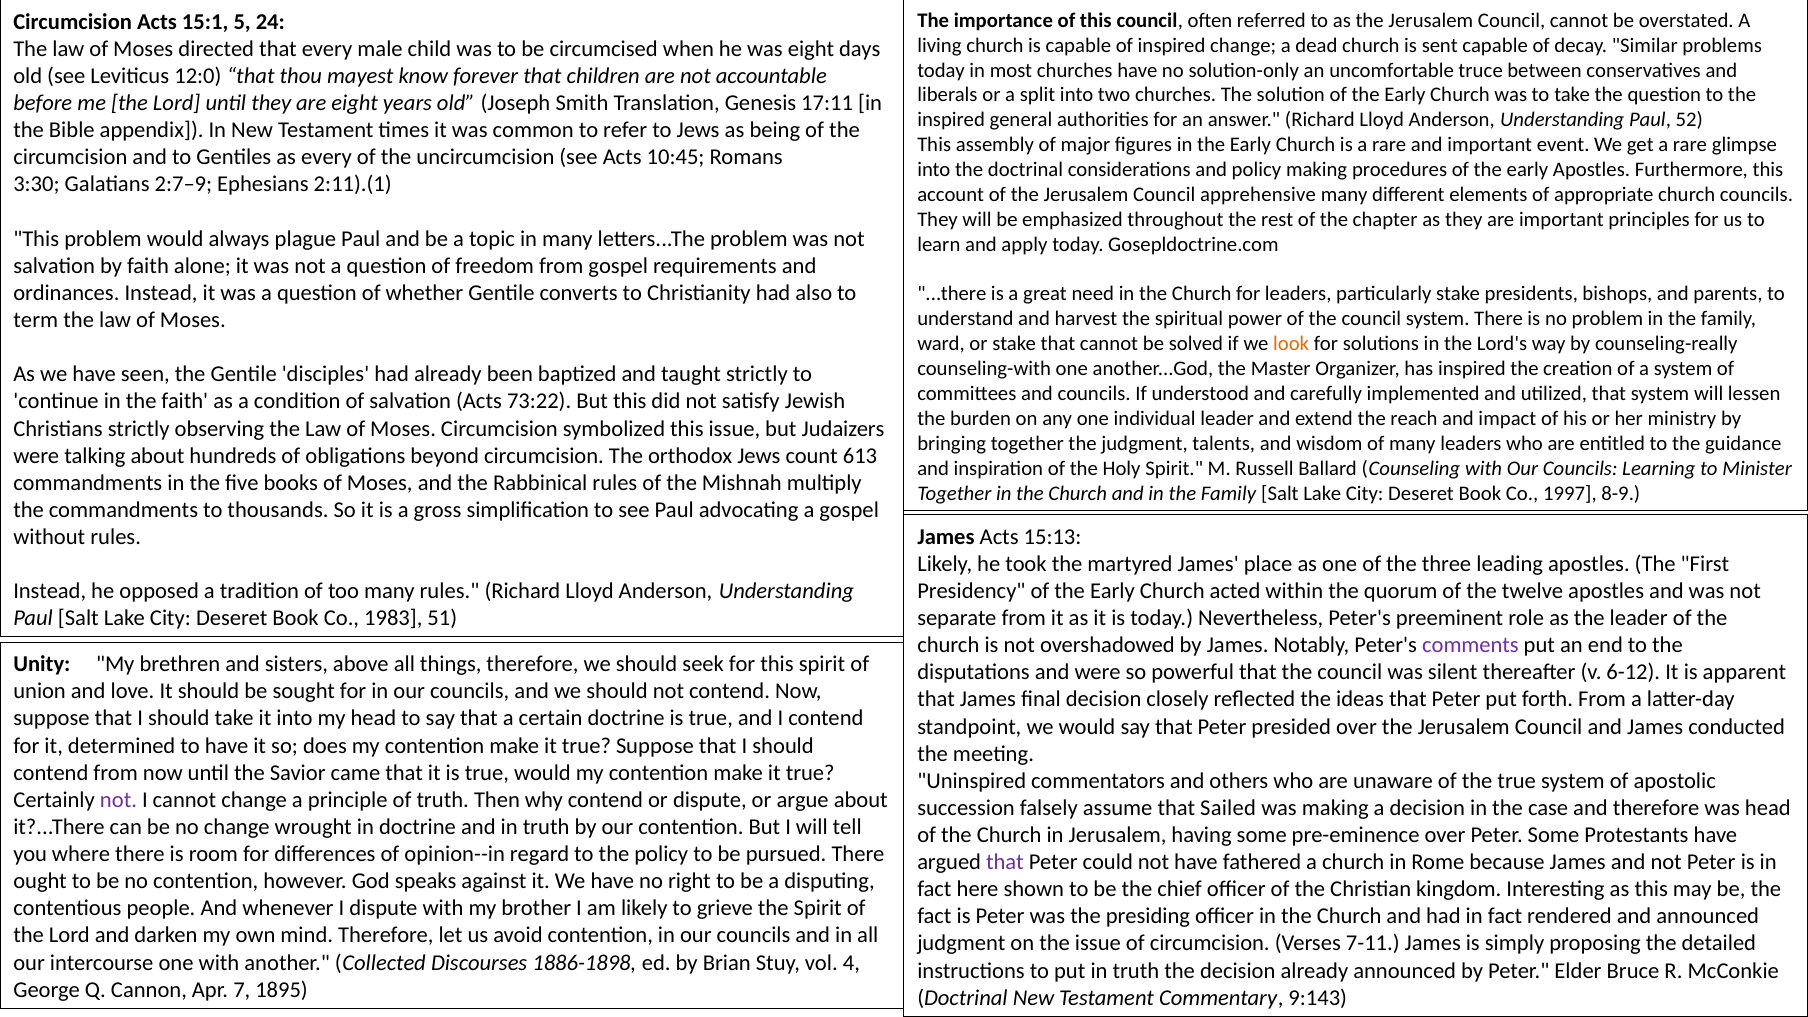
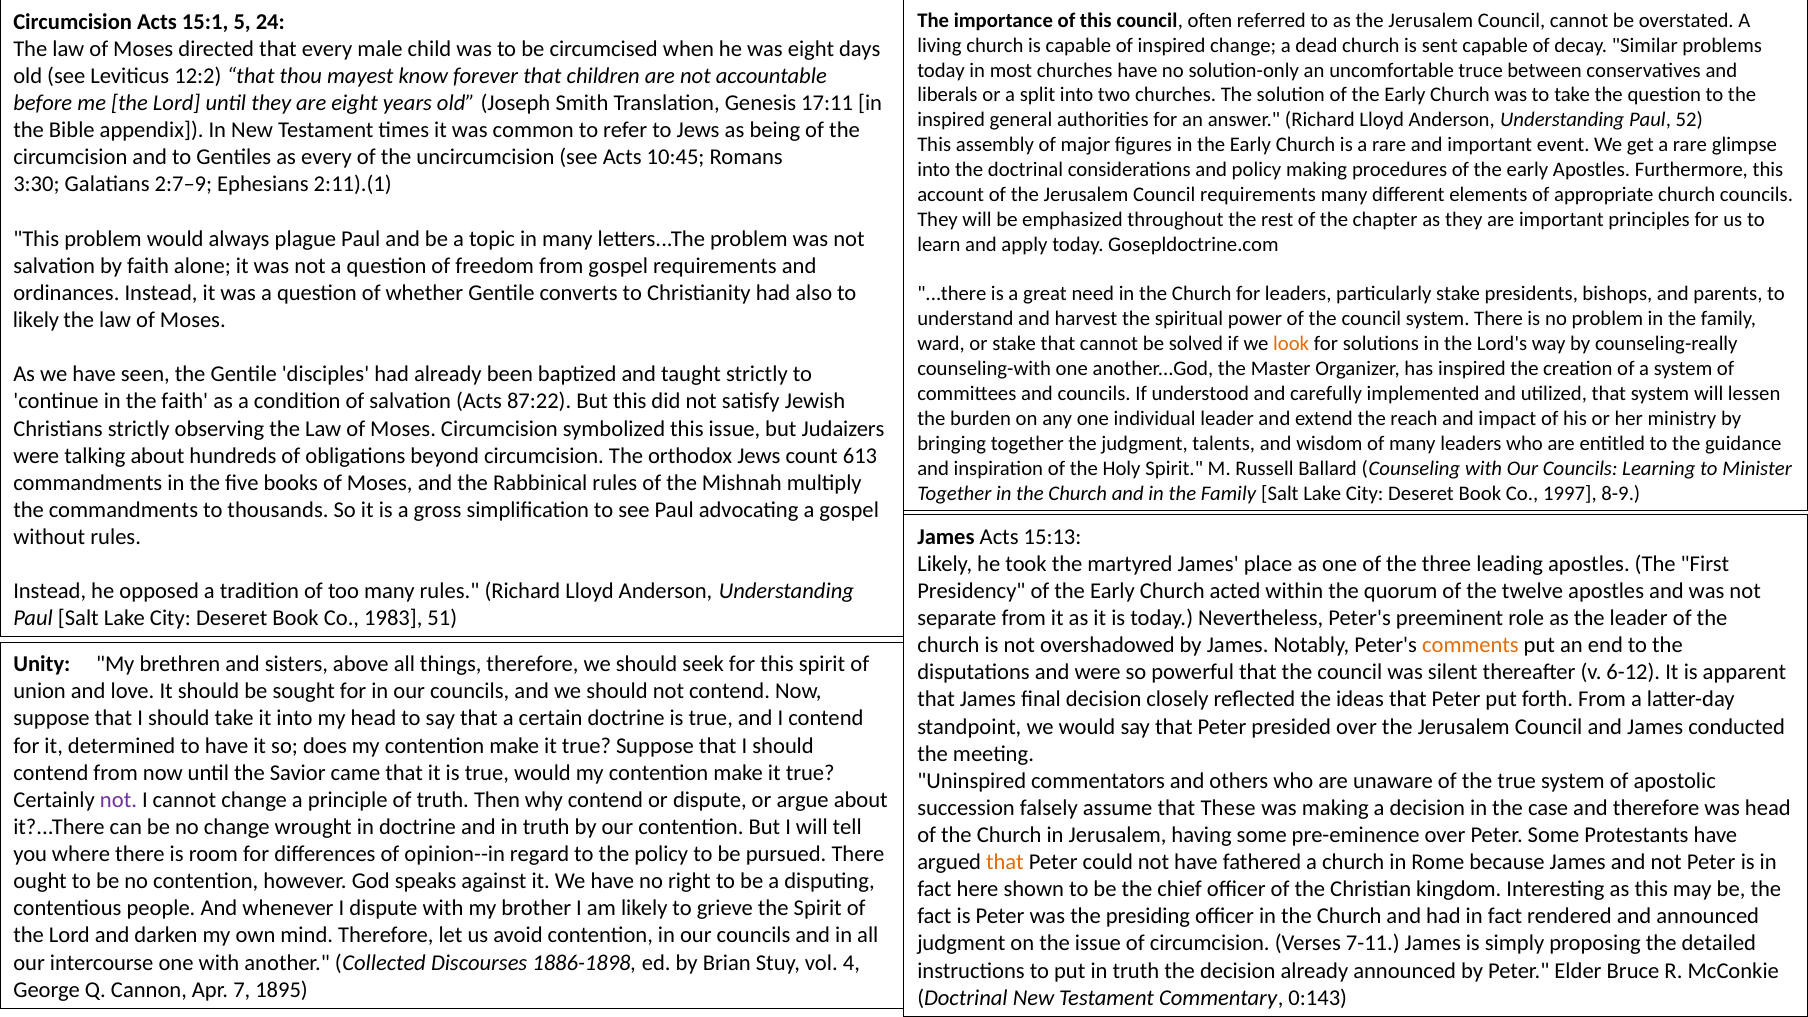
12:0: 12:0 -> 12:2 (198, 76)
Council apprehensive: apprehensive -> requirements (1258, 195)
term: term -> likely (36, 320)
73:22: 73:22 -> 87:22 (539, 401)
comments colour: purple -> orange (1470, 645)
Sailed: Sailed -> These (1228, 808)
that colour: purple -> orange (1005, 862)
9:143: 9:143 -> 0:143 (1318, 998)
